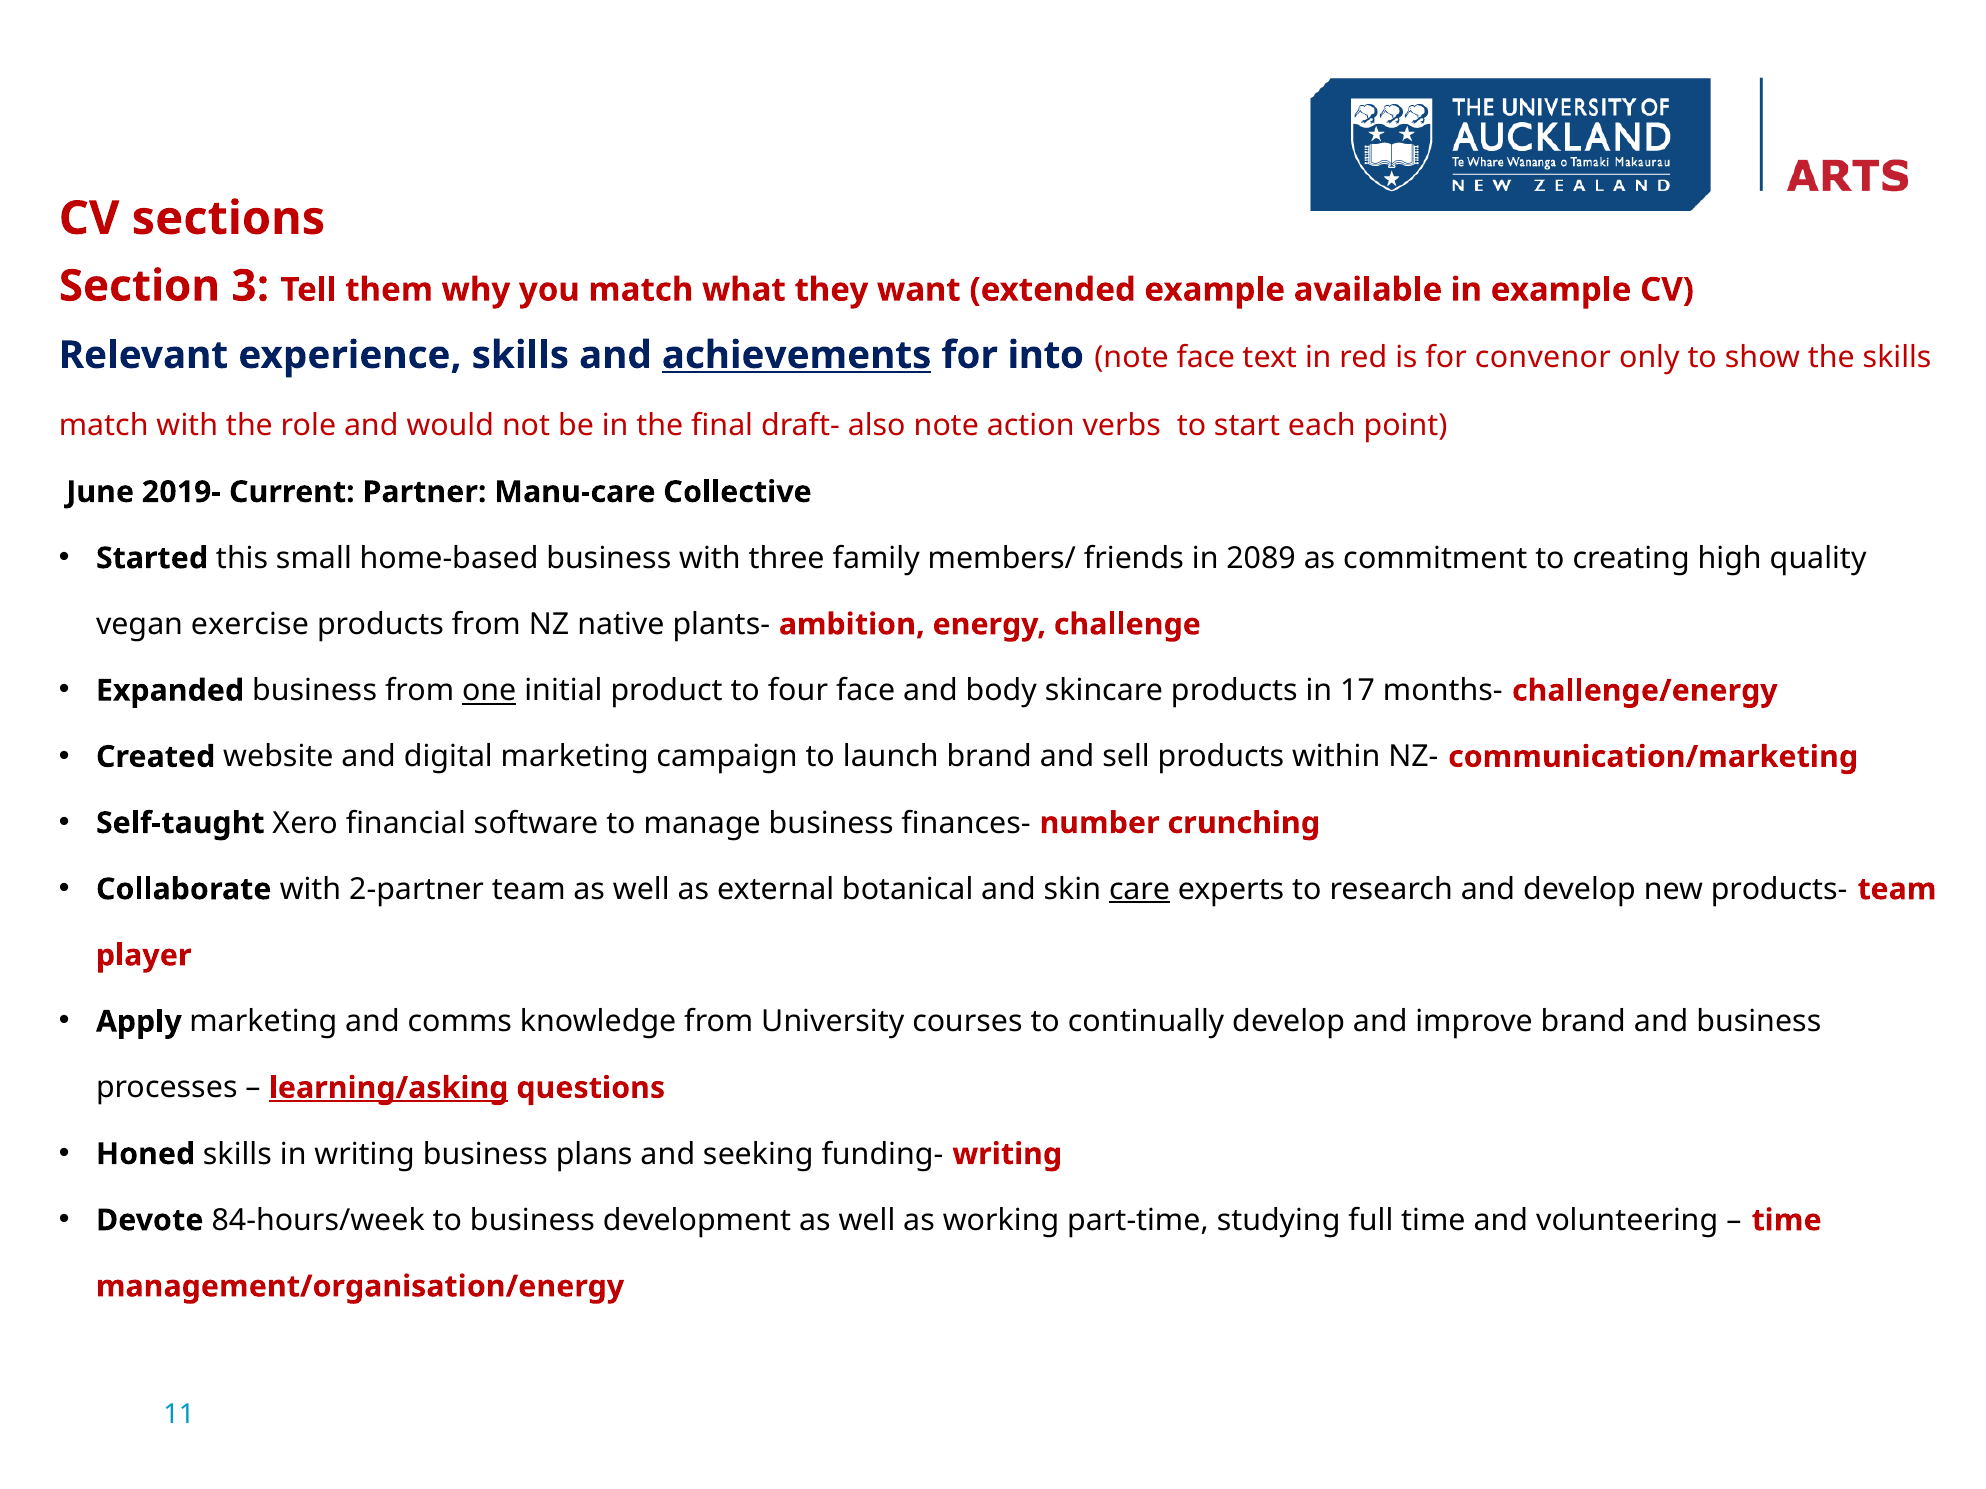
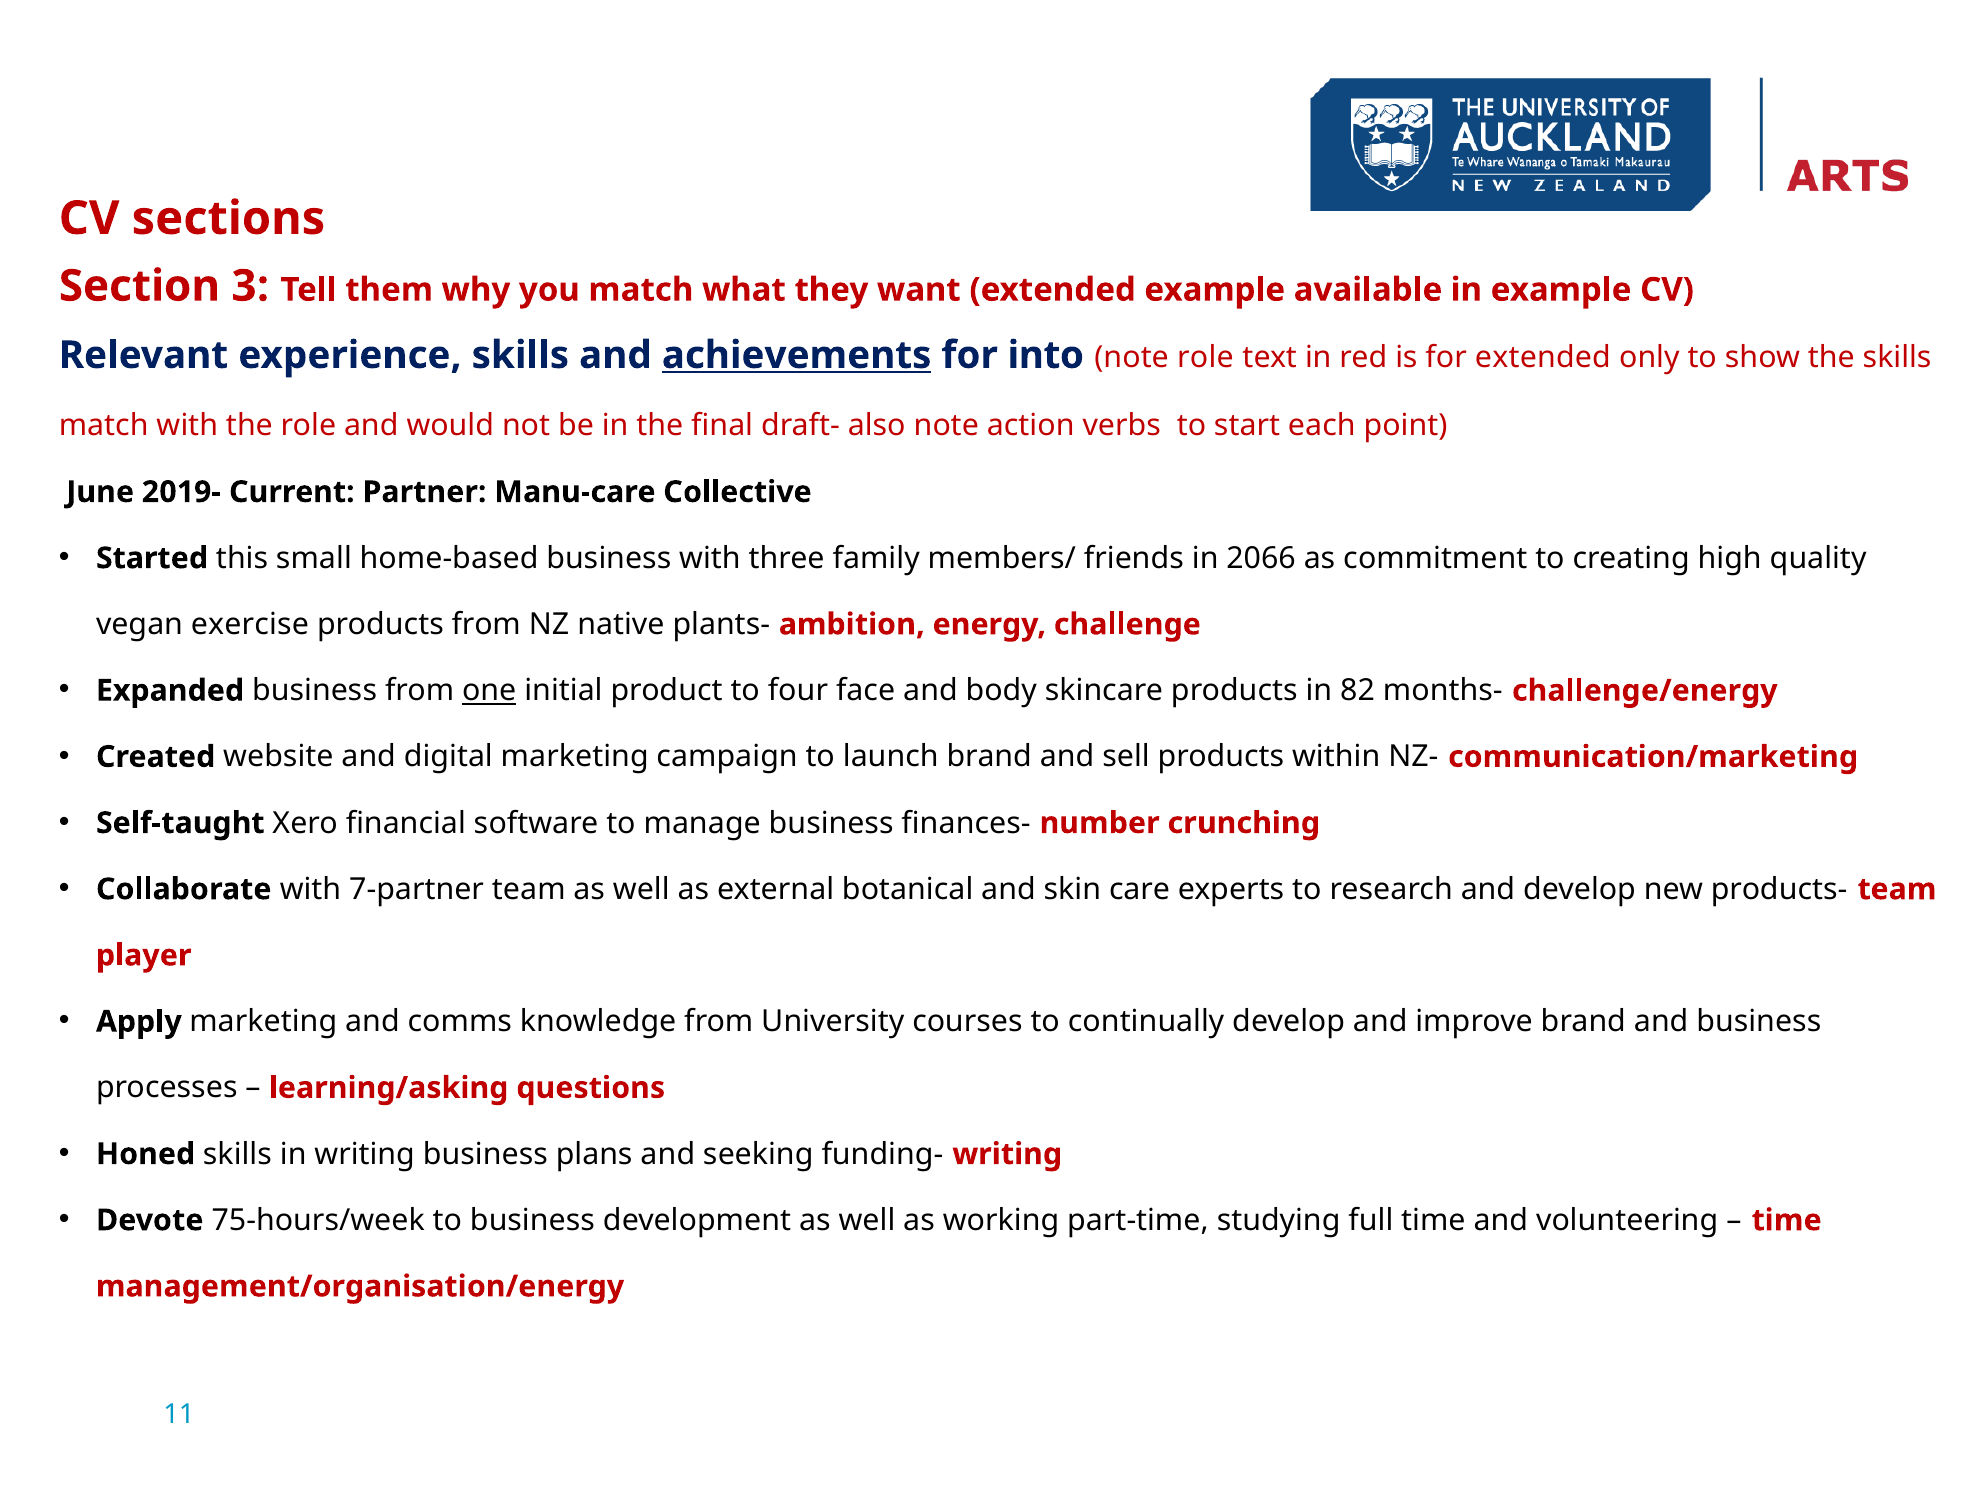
note face: face -> role (1205, 358)
for convenor: convenor -> extended (1543, 358)
2089: 2089 -> 2066 (1261, 558)
17: 17 -> 82 (1358, 691)
2-partner: 2-partner -> 7-partner (417, 890)
care underline: present -> none (1139, 890)
learning/asking underline: present -> none (389, 1088)
84-hours/week: 84-hours/week -> 75-hours/week (318, 1221)
